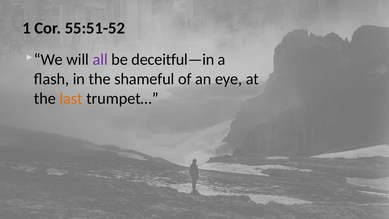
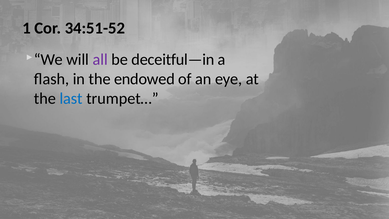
55:51-52: 55:51-52 -> 34:51-52 (95, 28)
shameful: shameful -> endowed (144, 79)
last colour: orange -> blue (71, 98)
